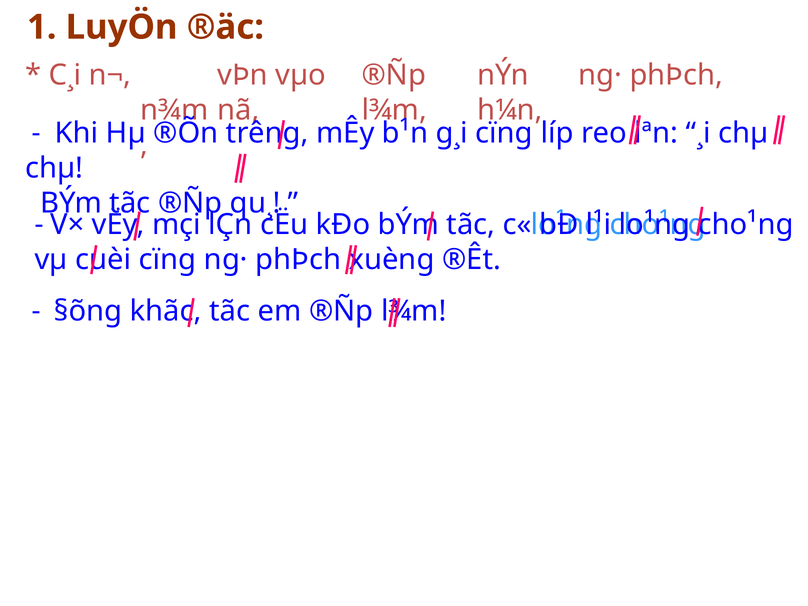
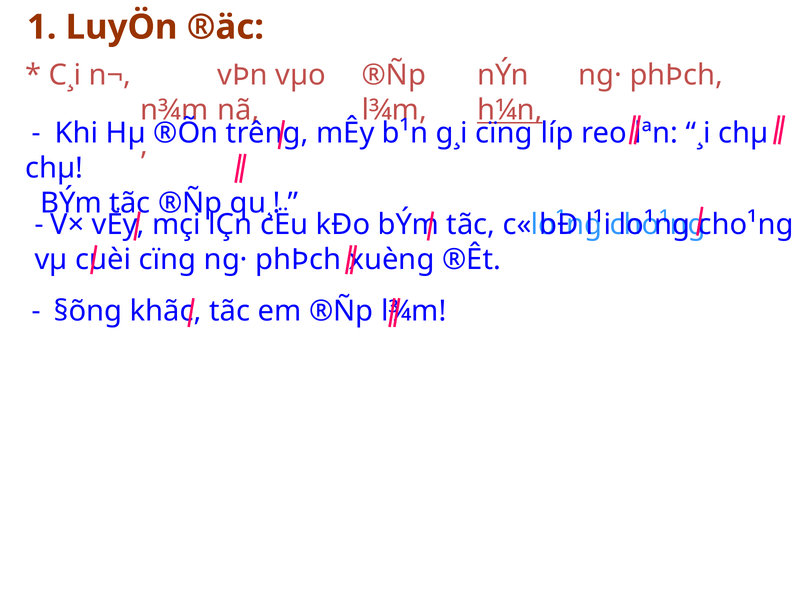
h¼n underline: none -> present (510, 110)
